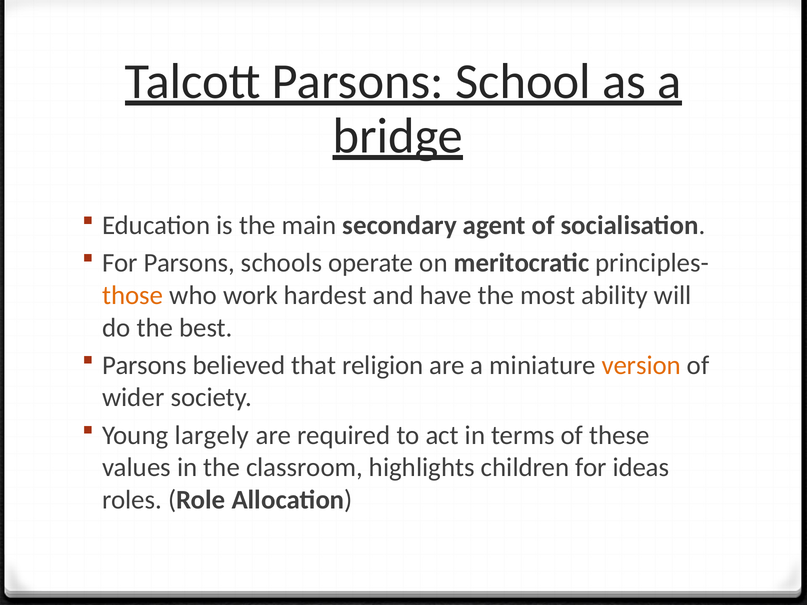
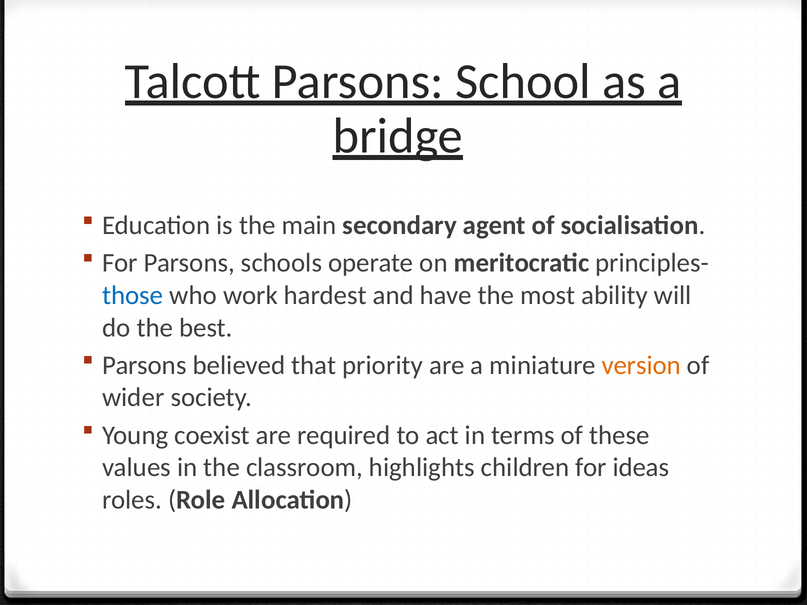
those colour: orange -> blue (133, 295)
religion: religion -> priority (383, 365)
largely: largely -> coexist (212, 435)
